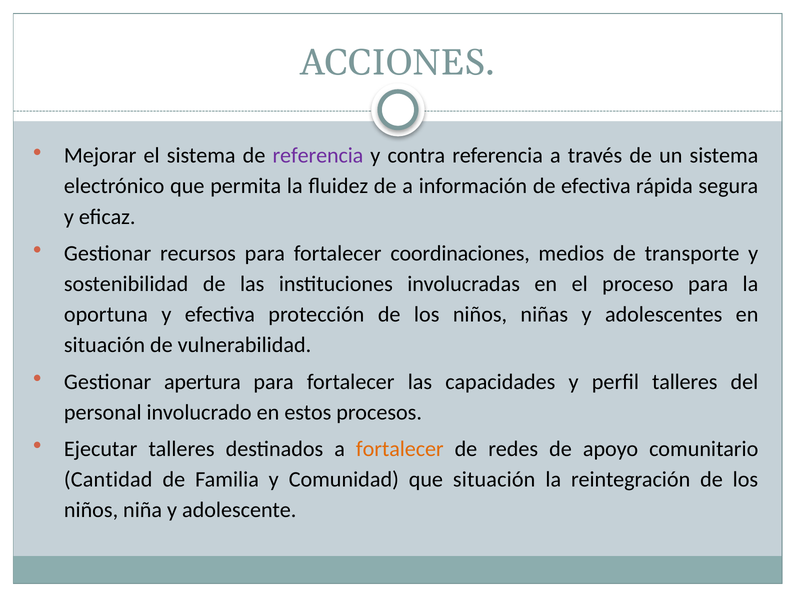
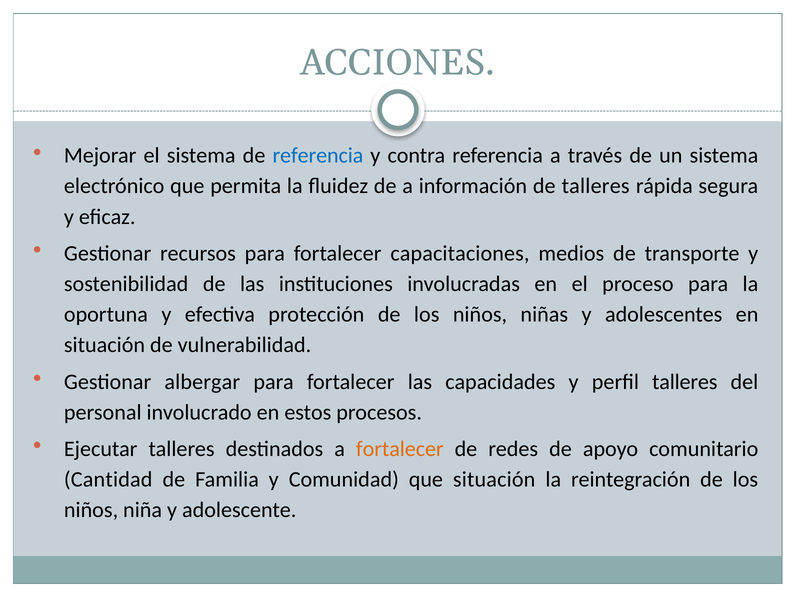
referencia colour: purple -> blue (318, 156)
de efectiva: efectiva -> talleres (596, 186)
coordinaciones: coordinaciones -> capacitaciones (460, 253)
apertura: apertura -> albergar (202, 382)
